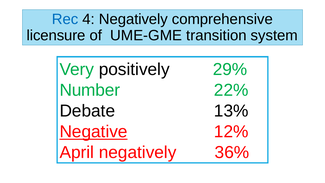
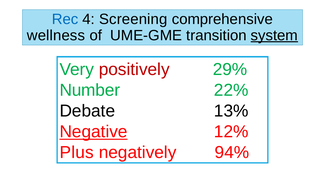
4 Negatively: Negatively -> Screening (133, 19)
licensure: licensure -> wellness (56, 35)
system underline: none -> present (274, 35)
positively colour: black -> red (134, 69)
April: April -> Plus (77, 152)
36%: 36% -> 94% (232, 152)
